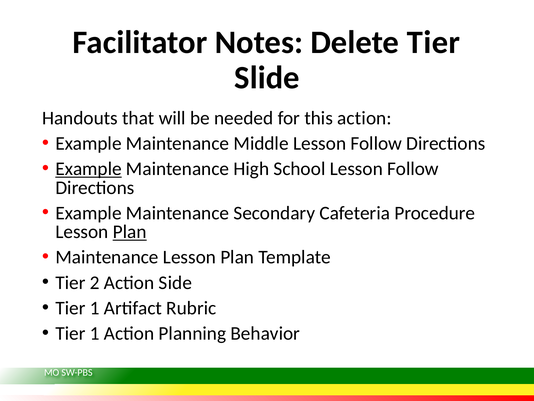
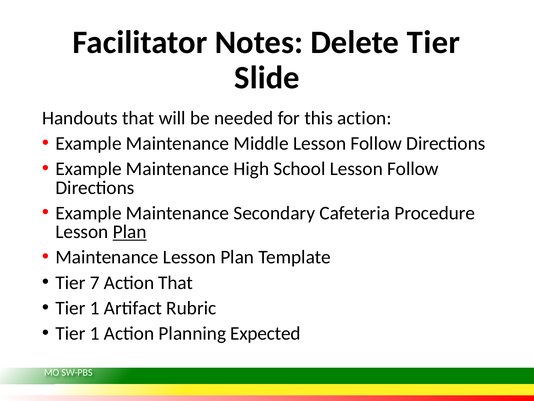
Example underline: present -> none (89, 169)
2: 2 -> 7 (95, 282)
Action Side: Side -> That (176, 282)
Behavior: Behavior -> Expected (265, 333)
